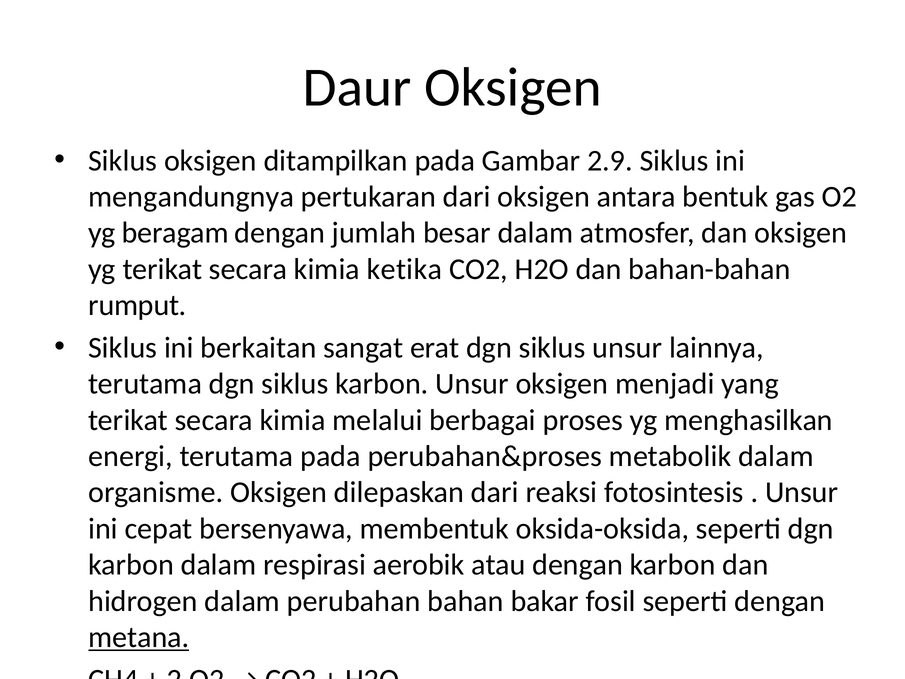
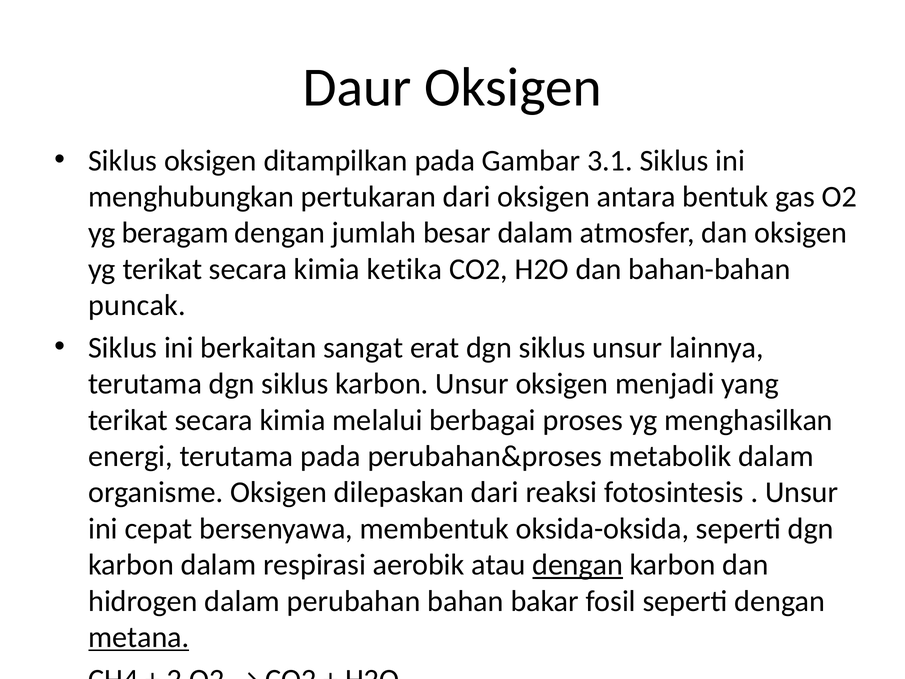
2.9: 2.9 -> 3.1 (610, 160)
mengandungnya: mengandungnya -> menghubungkan (191, 197)
rumput: rumput -> puncak (137, 305)
dengan underline: none -> present (578, 565)
